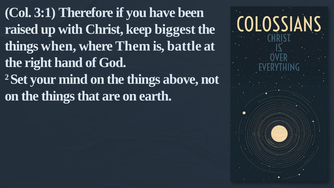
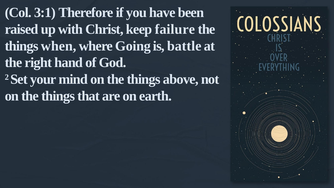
biggest: biggest -> failure (175, 29)
Them: Them -> Going (133, 46)
